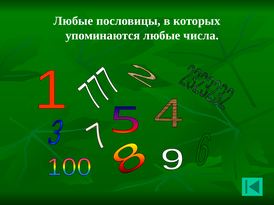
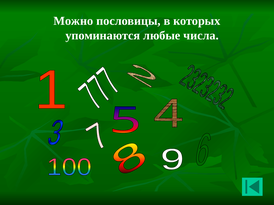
Любые: Любые -> Можно (73, 21)
